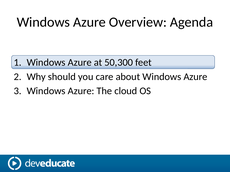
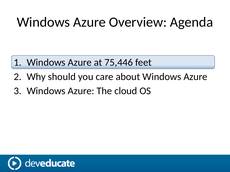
50,300: 50,300 -> 75,446 (119, 63)
